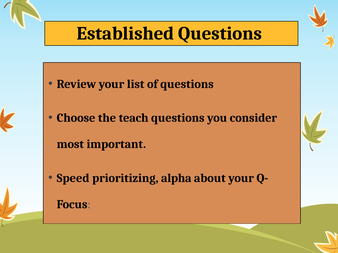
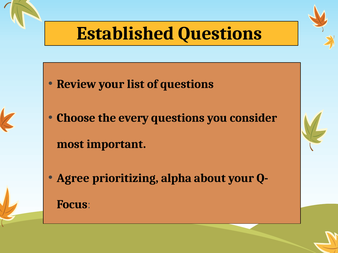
teach: teach -> every (134, 118)
Speed: Speed -> Agree (73, 178)
